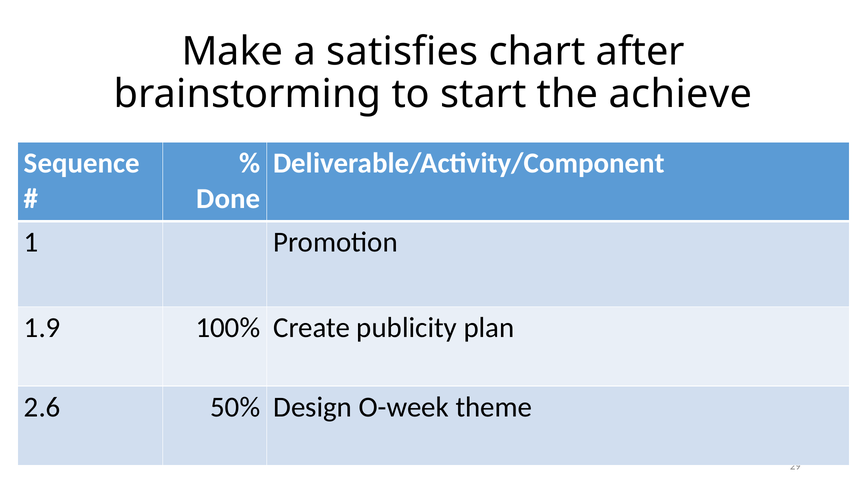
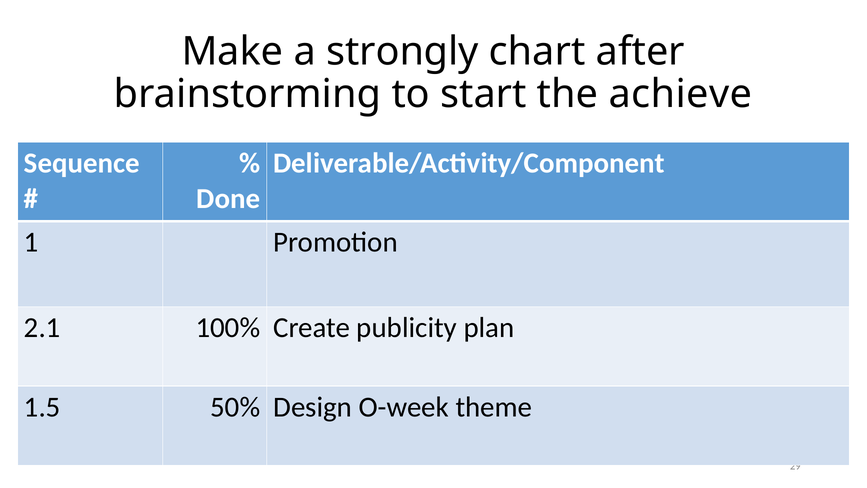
satisfies: satisfies -> strongly (402, 51)
1.9: 1.9 -> 2.1 (42, 328)
2.6: 2.6 -> 1.5 (42, 407)
